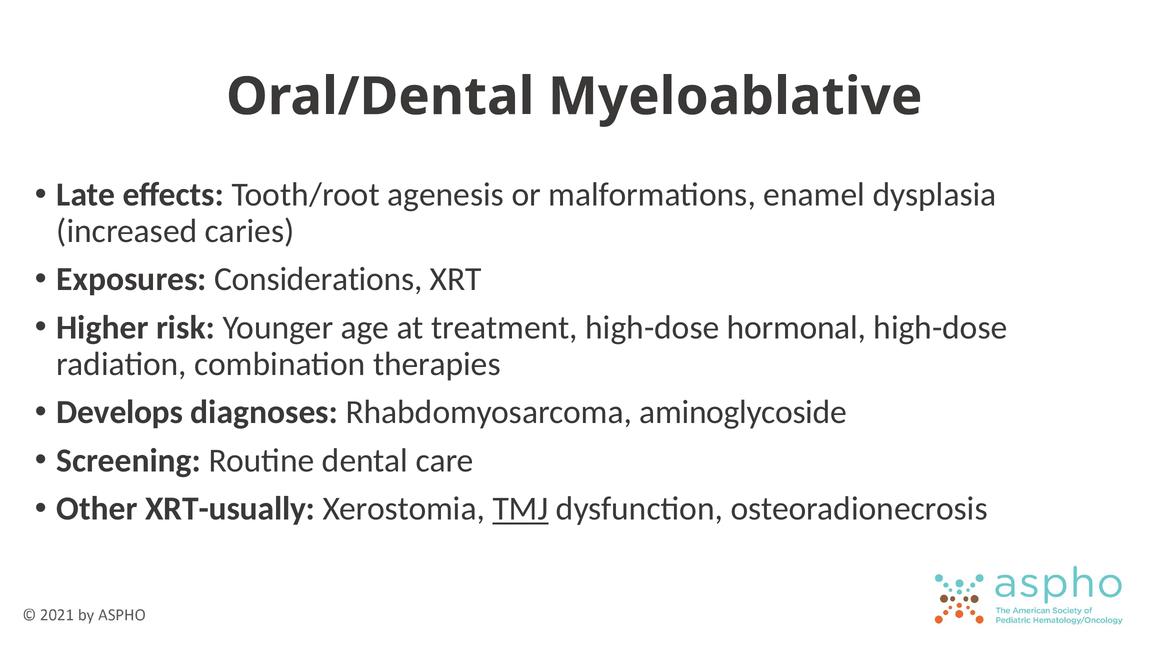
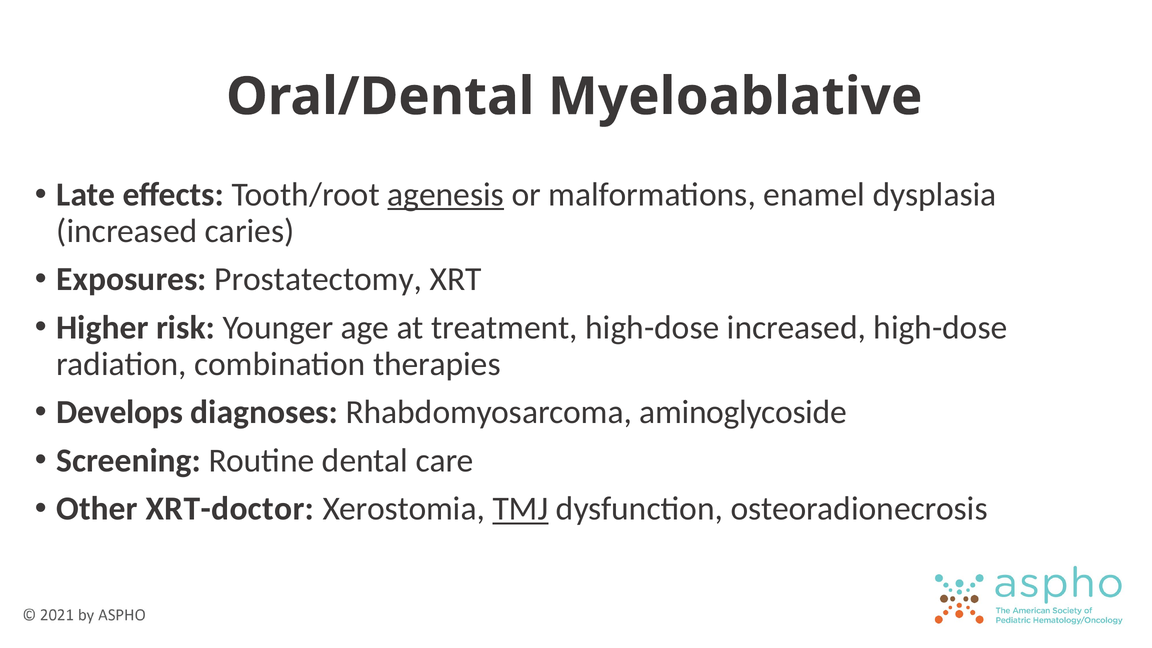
agenesis underline: none -> present (446, 195)
Considerations: Considerations -> Prostatectomy (318, 279)
high-dose hormonal: hormonal -> increased (796, 328)
XRT-usually: XRT-usually -> XRT-doctor (230, 509)
